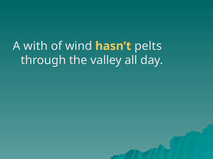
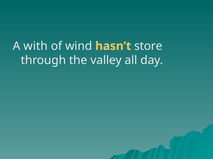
pelts: pelts -> store (148, 46)
